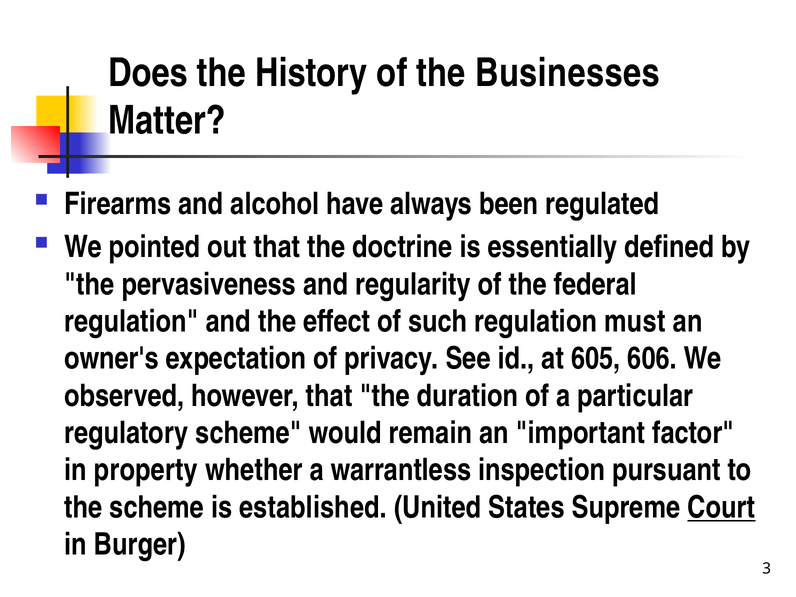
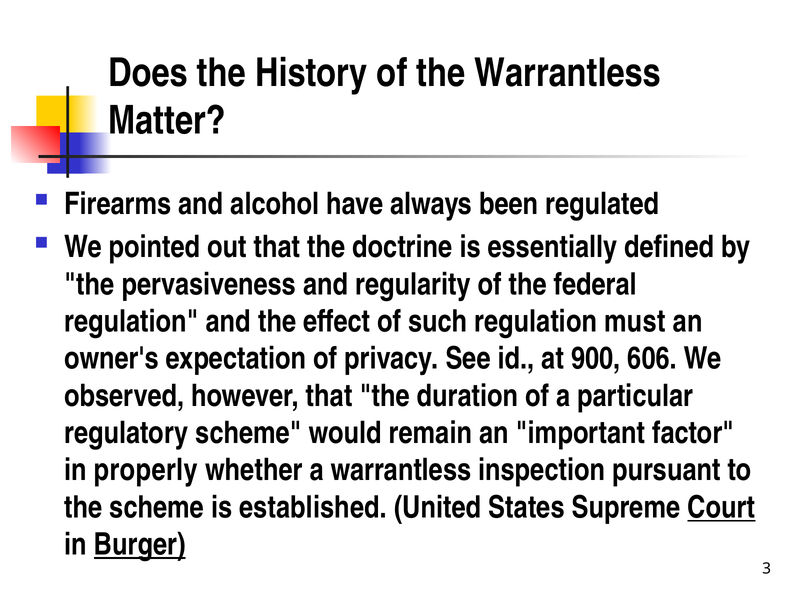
the Businesses: Businesses -> Warrantless (568, 73)
605: 605 -> 900 (596, 359)
property: property -> properly (146, 470)
Burger underline: none -> present (140, 545)
